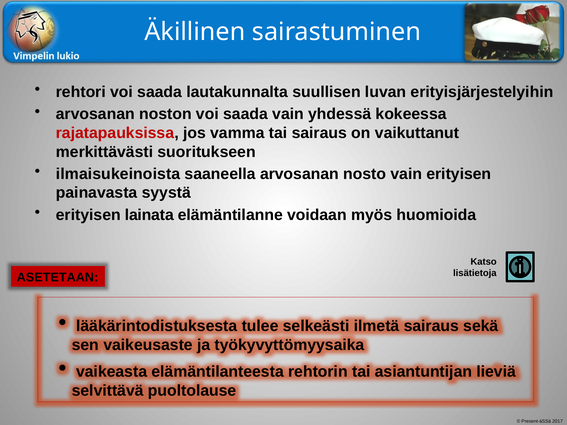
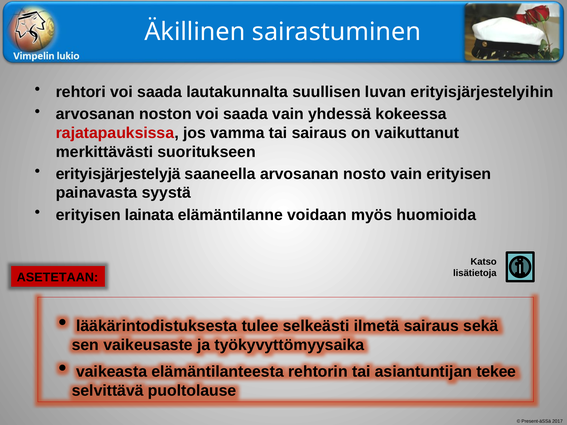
ilmaisukeinoista: ilmaisukeinoista -> erityisjärjestelyjä (118, 174)
lieviä: lieviä -> tekee (496, 372)
